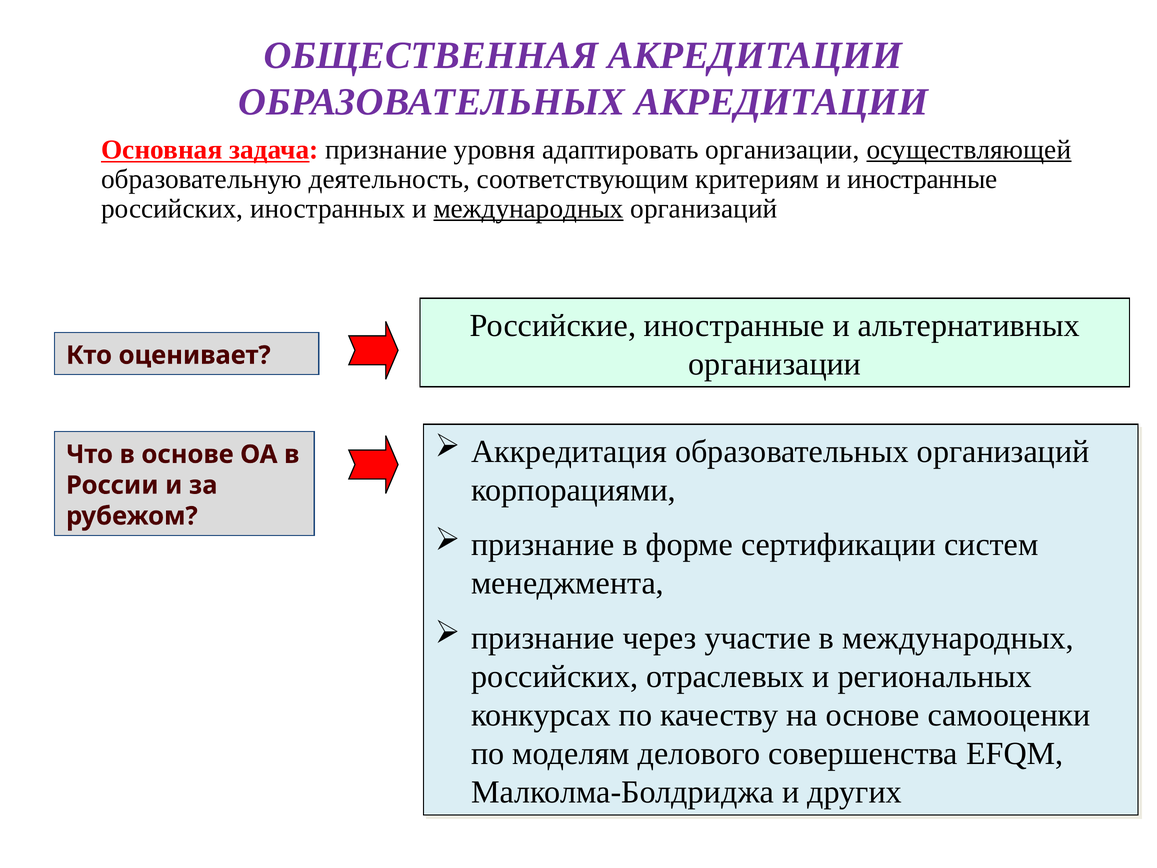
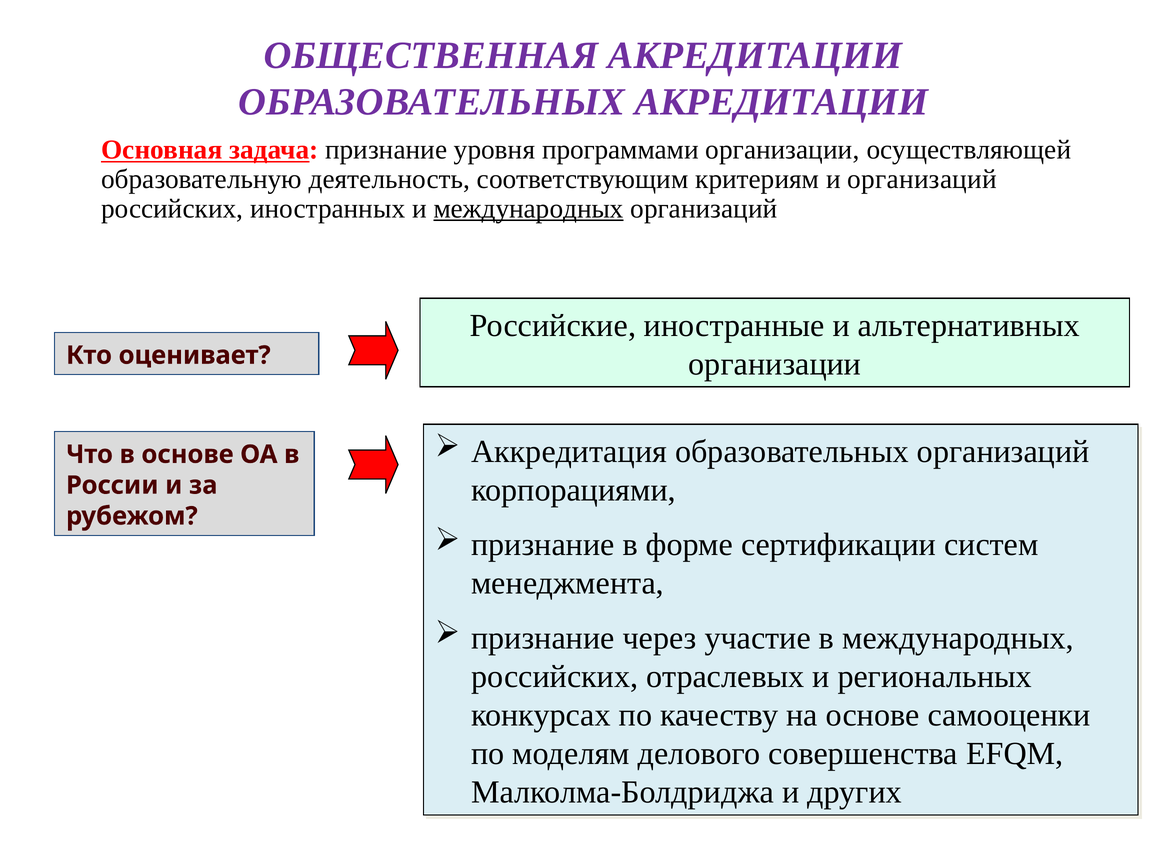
адаптировать: адаптировать -> программами (620, 149)
осуществляющей underline: present -> none (969, 149)
и иностранные: иностранные -> организаций (922, 179)
